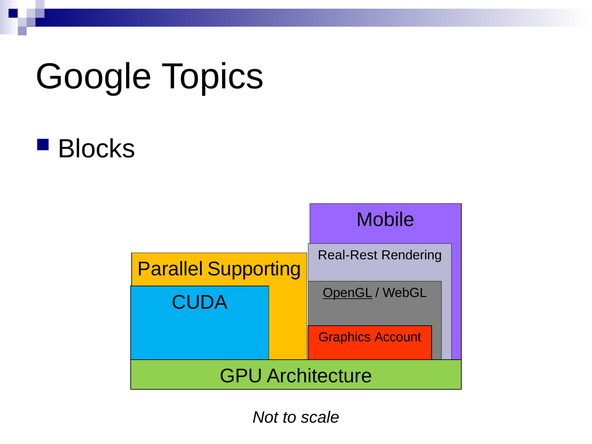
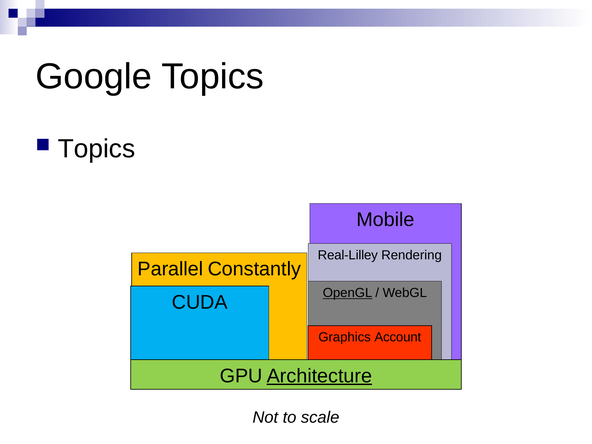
Blocks: Blocks -> Topics (96, 149)
Real-Rest: Real-Rest -> Real-Lilley (348, 255)
Supporting: Supporting -> Constantly (254, 269)
Architecture underline: none -> present (319, 376)
